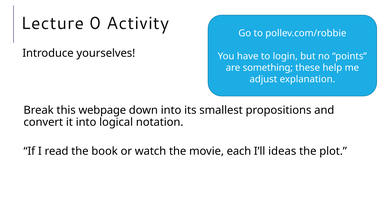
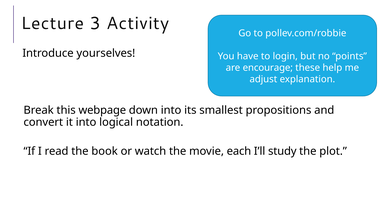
0: 0 -> 3 (95, 23)
something: something -> encourage (268, 68)
ideas: ideas -> study (282, 151)
